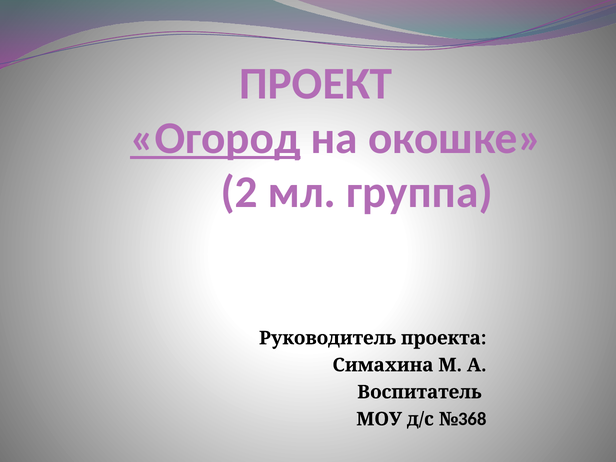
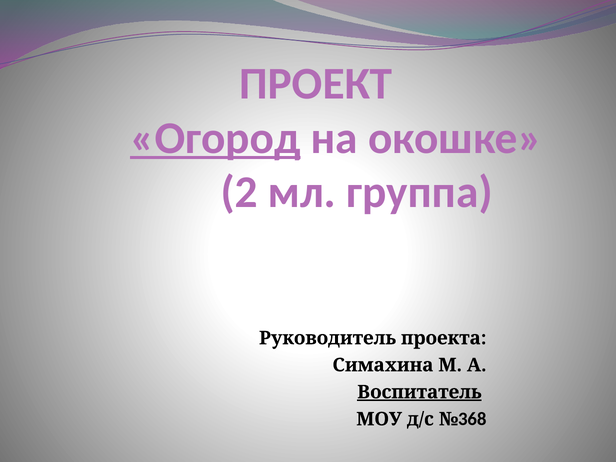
Воспитатель underline: none -> present (419, 392)
